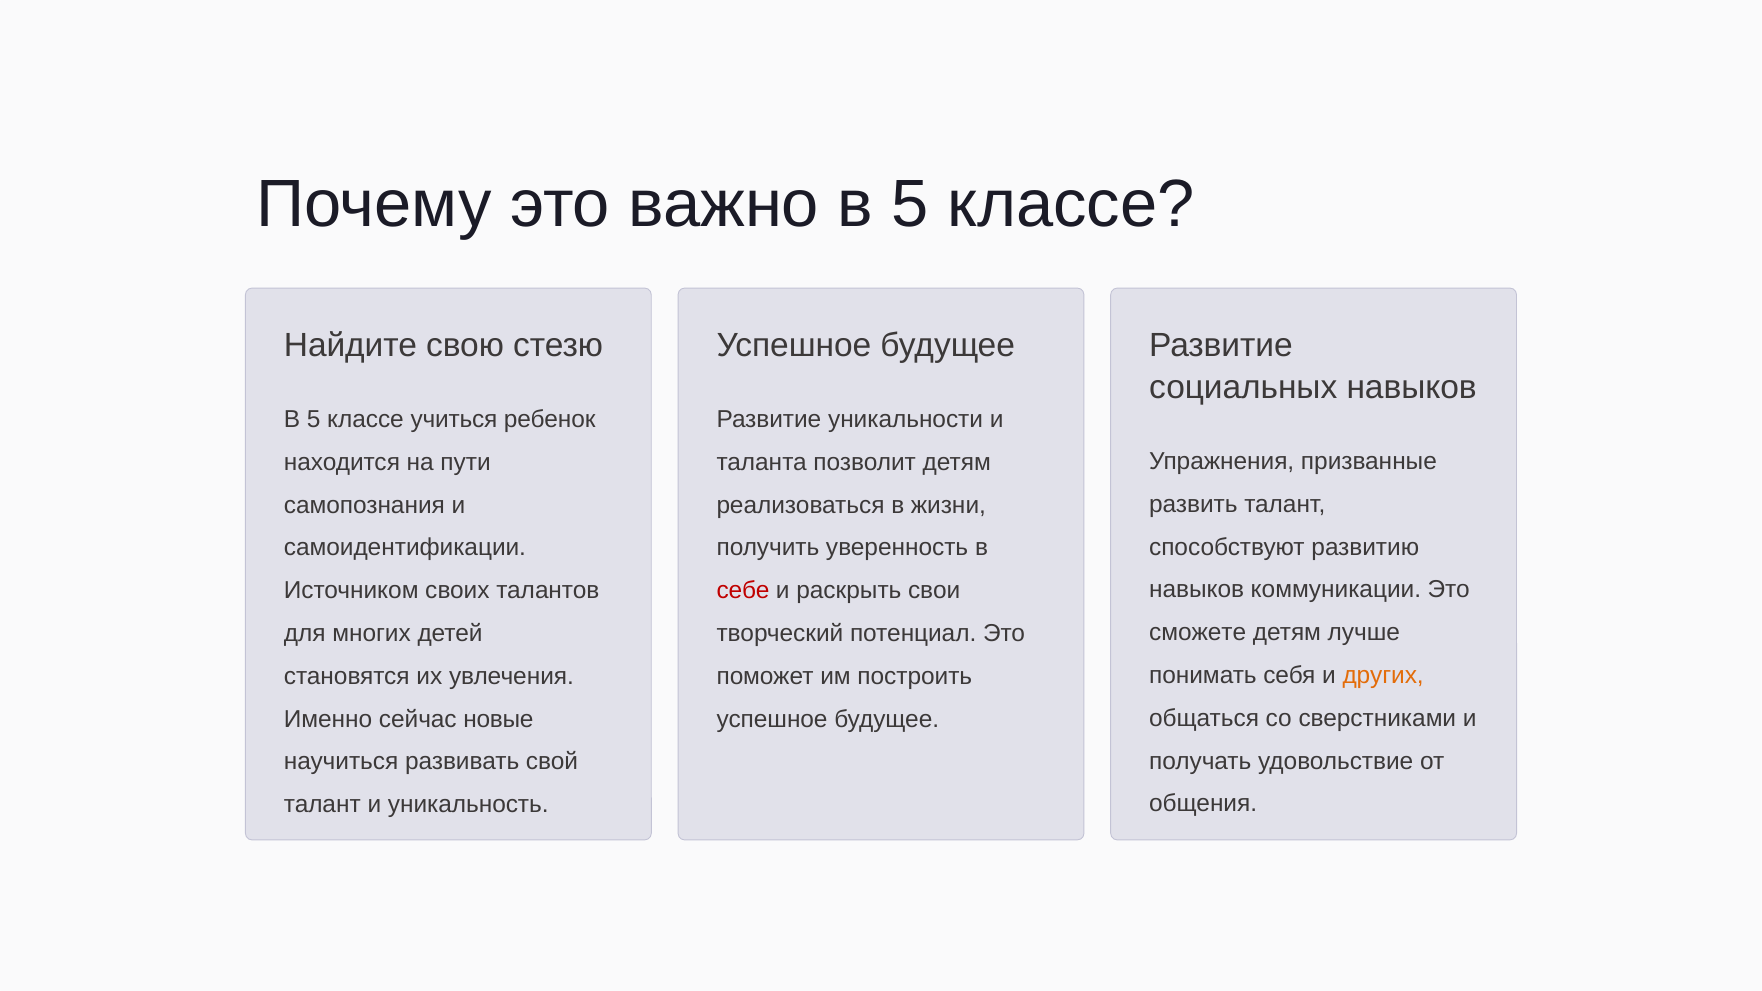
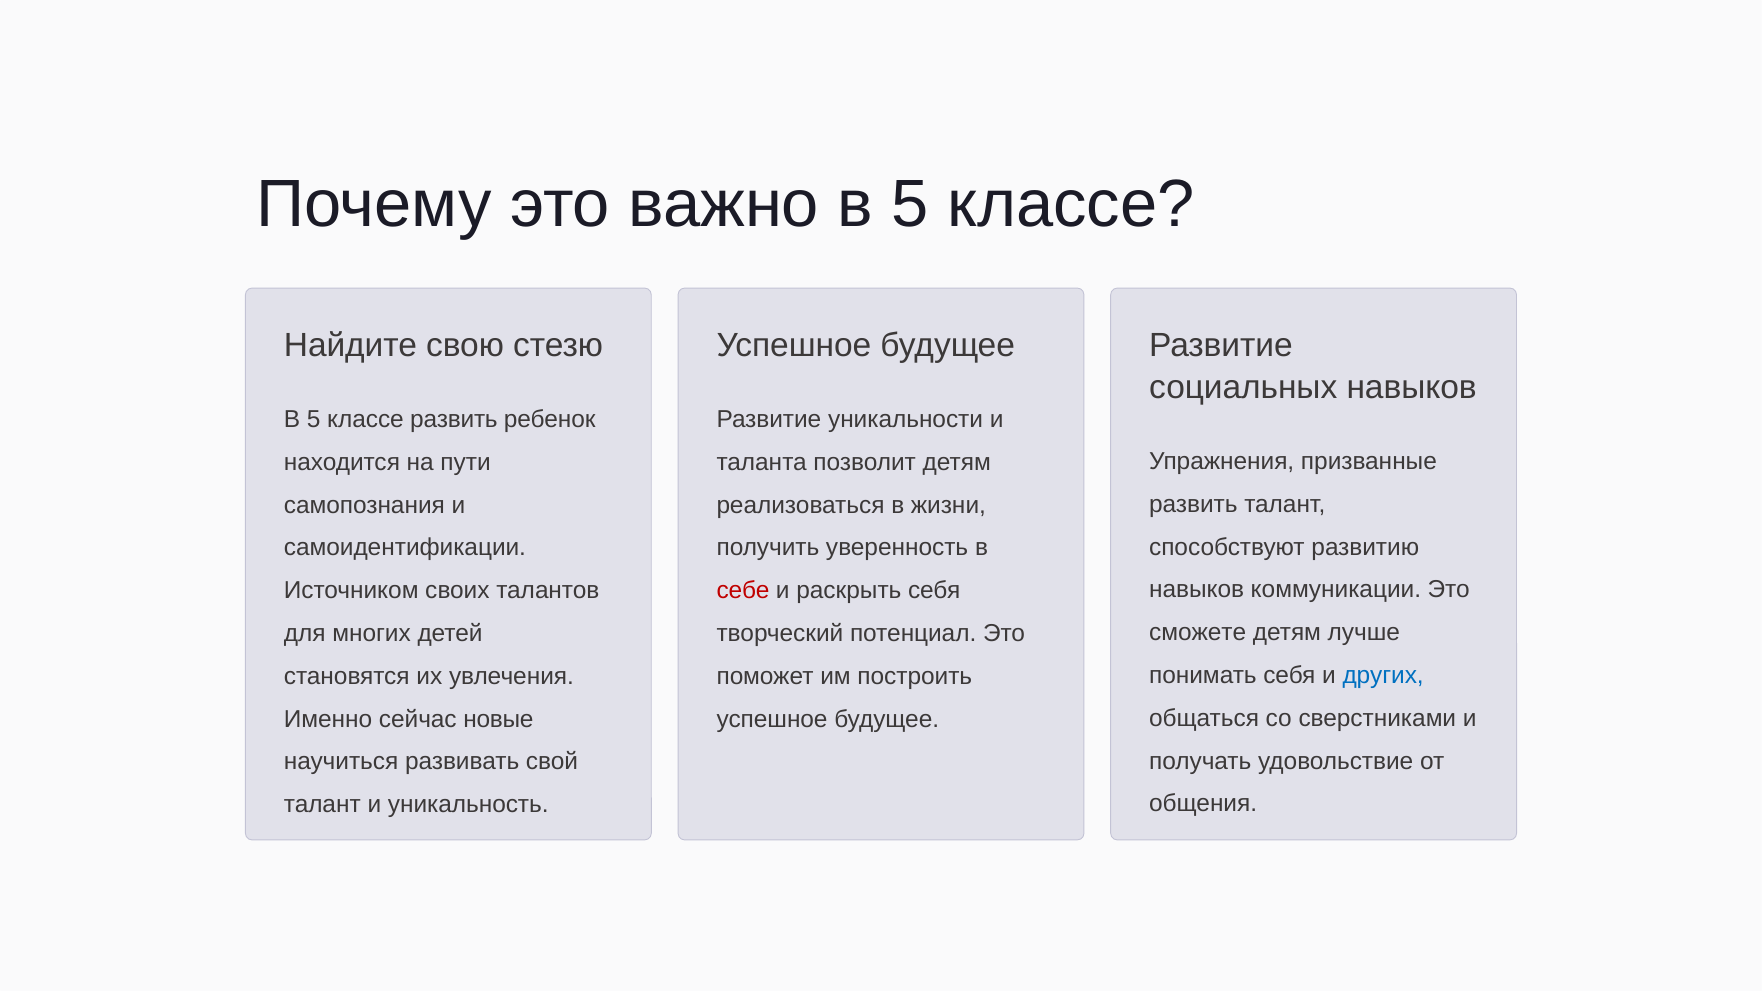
классе учиться: учиться -> развить (454, 420)
раскрыть свои: свои -> себя (934, 591)
других colour: orange -> blue (1383, 675)
